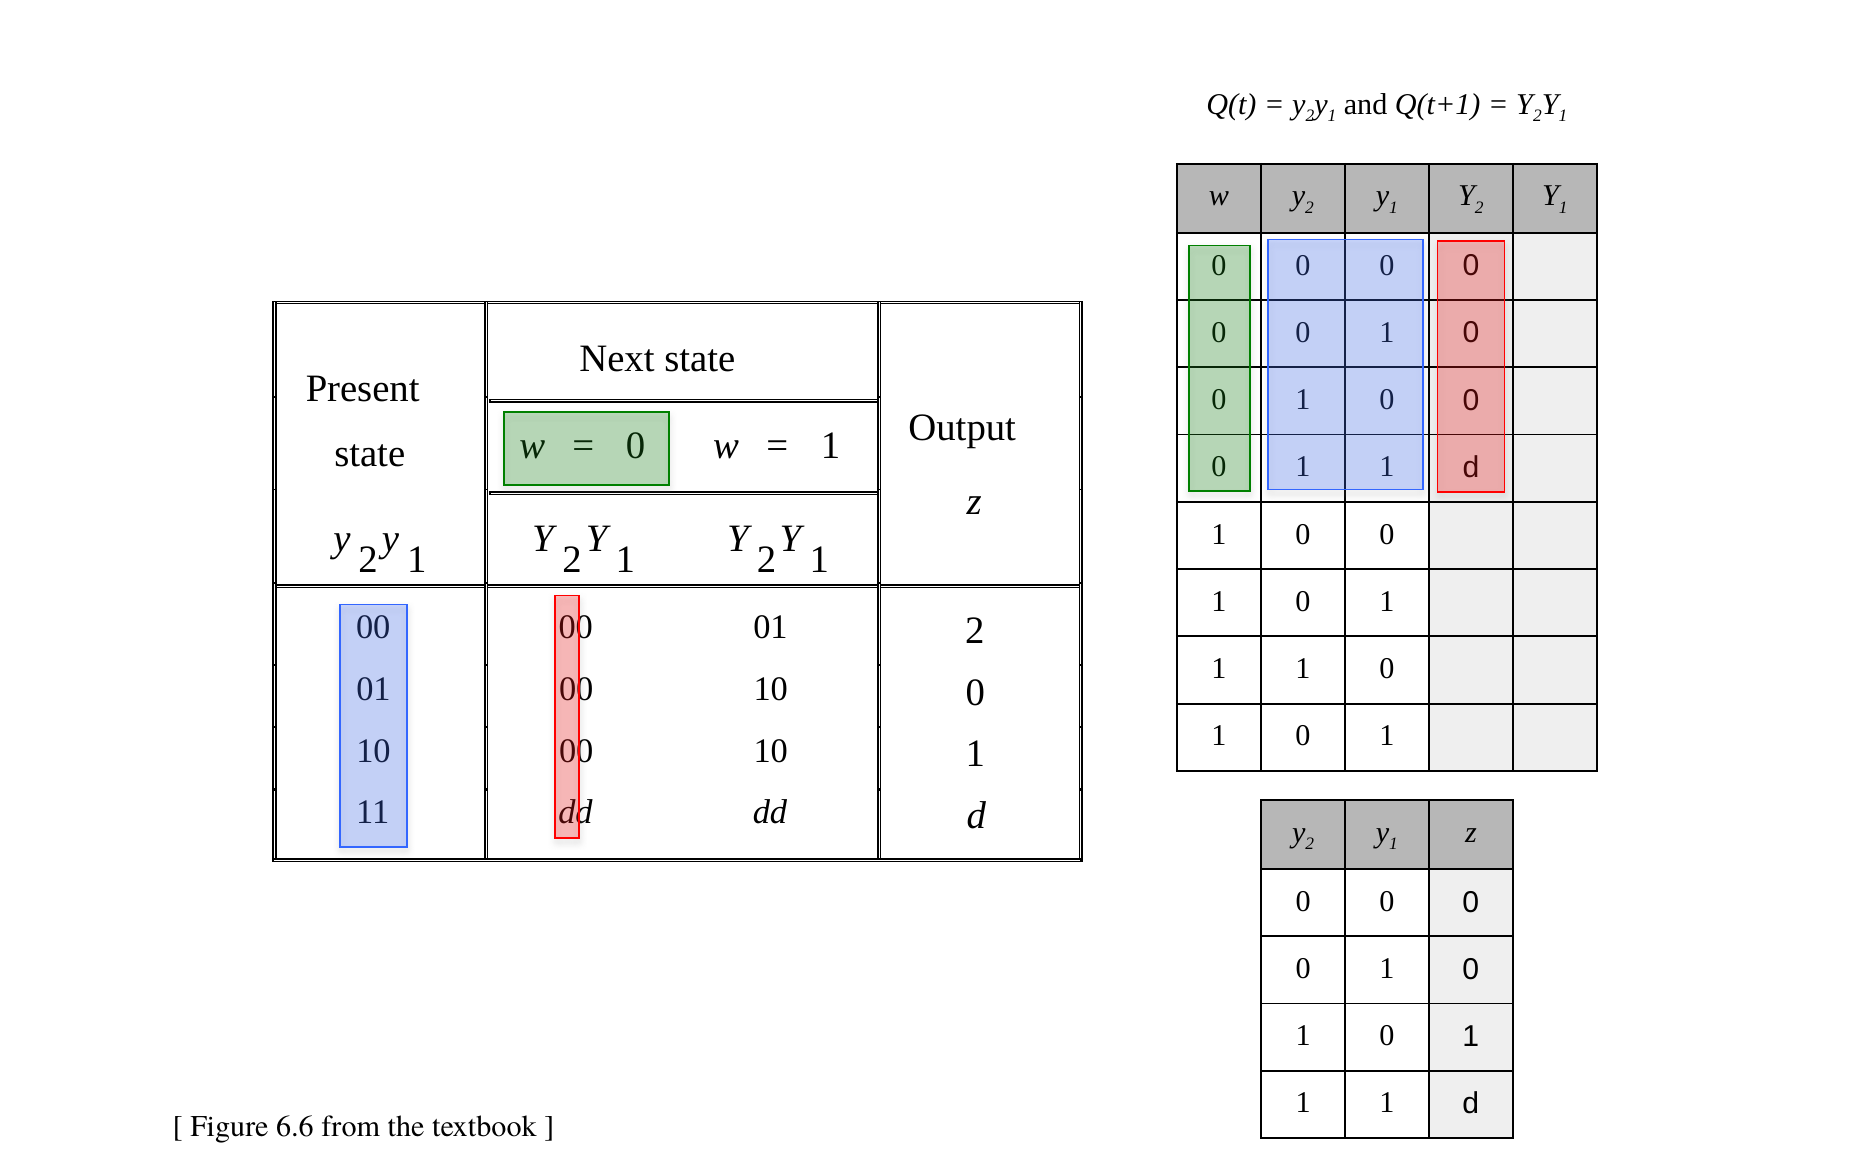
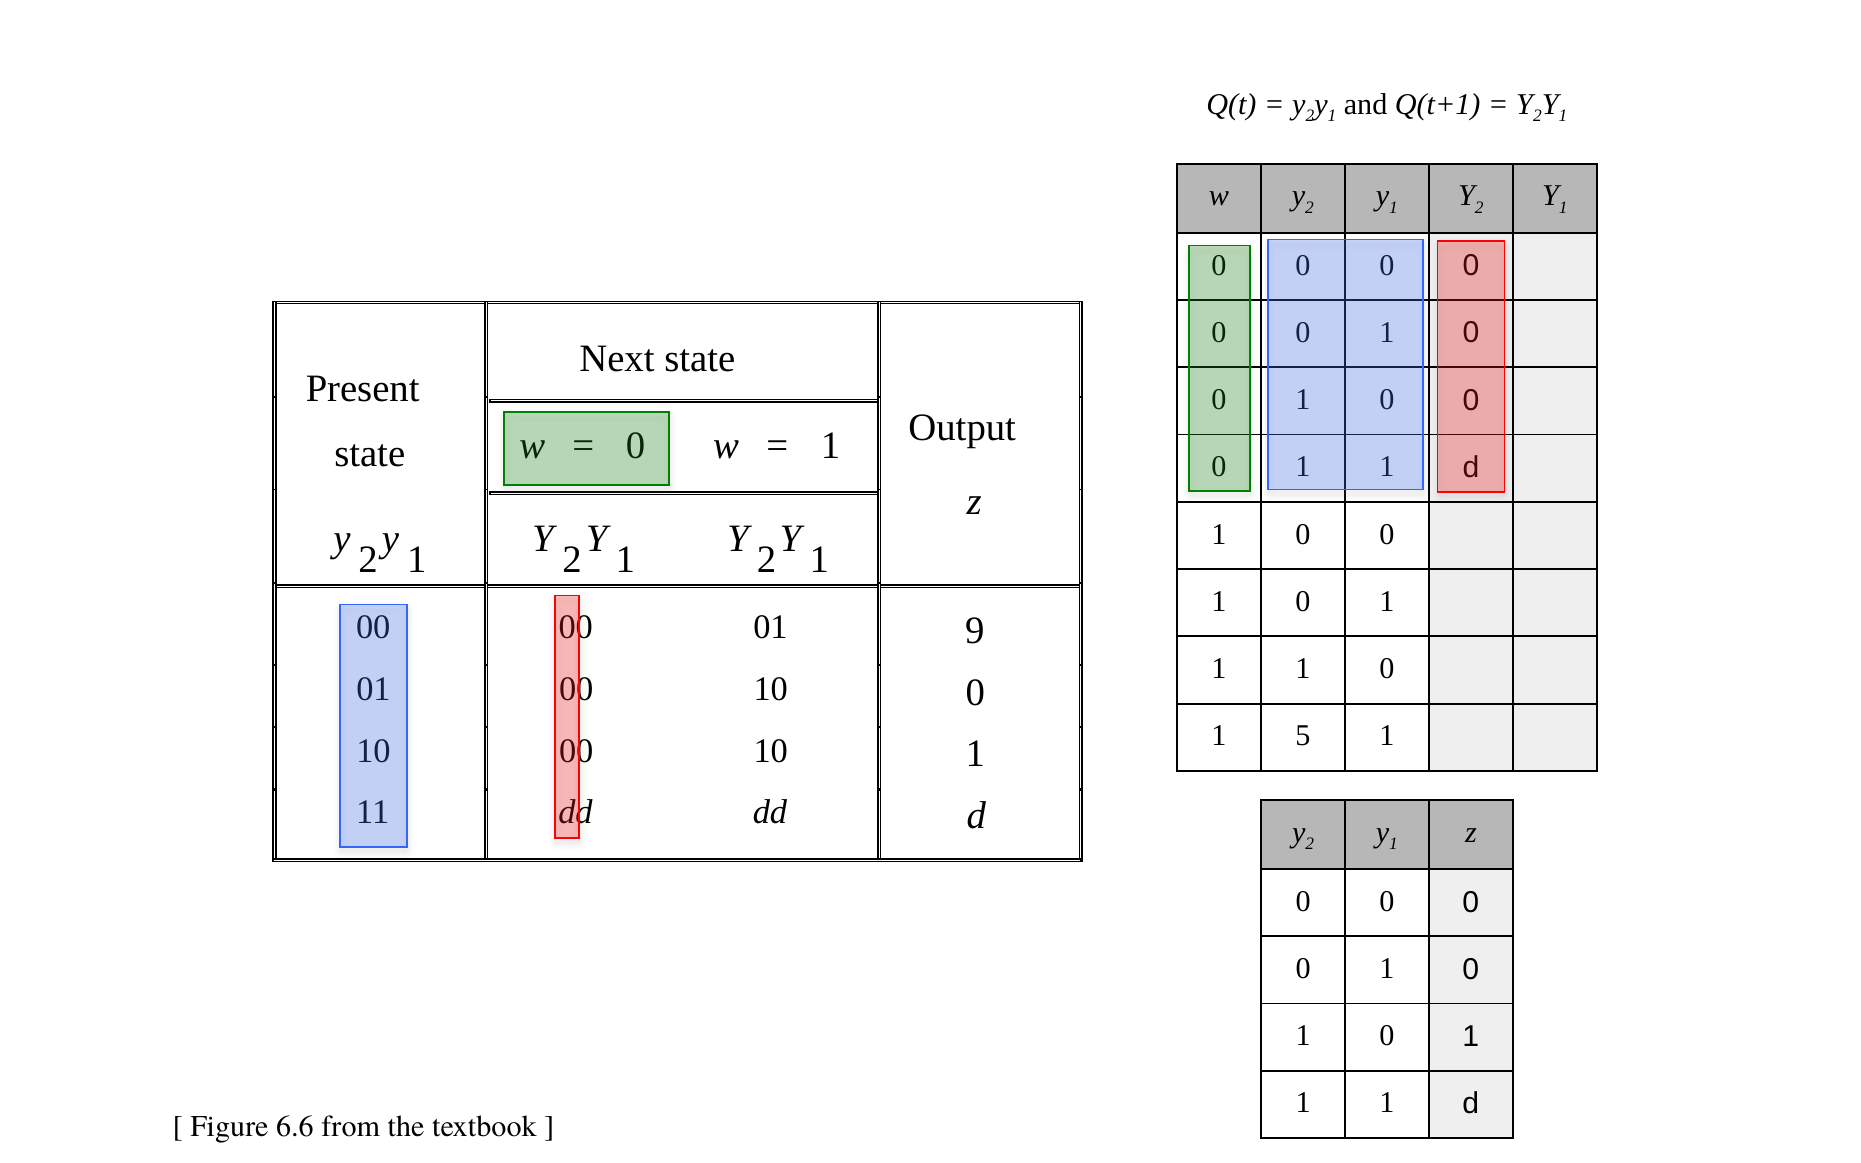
01 2: 2 -> 9 (975, 631)
0: 0 -> 5 (1303, 736)
